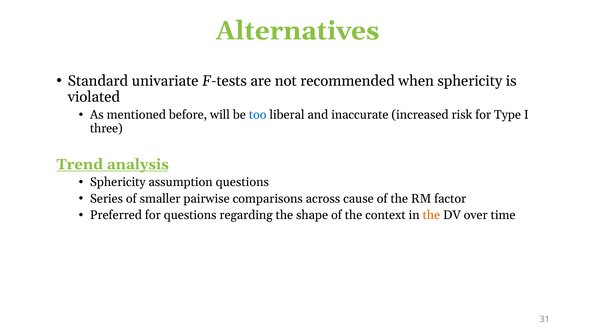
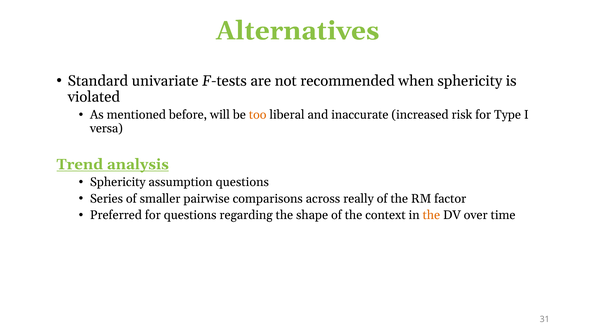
too colour: blue -> orange (258, 115)
three: three -> versa (106, 128)
cause: cause -> really (358, 199)
